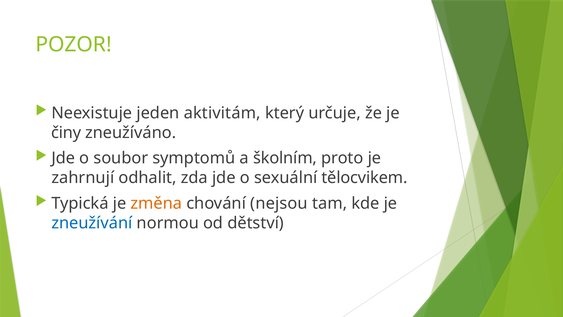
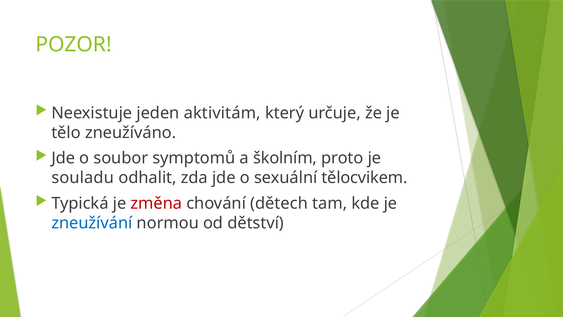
činy: činy -> tělo (66, 133)
zahrnují: zahrnují -> souladu (83, 178)
změna colour: orange -> red (156, 203)
nejsou: nejsou -> dětech (279, 203)
